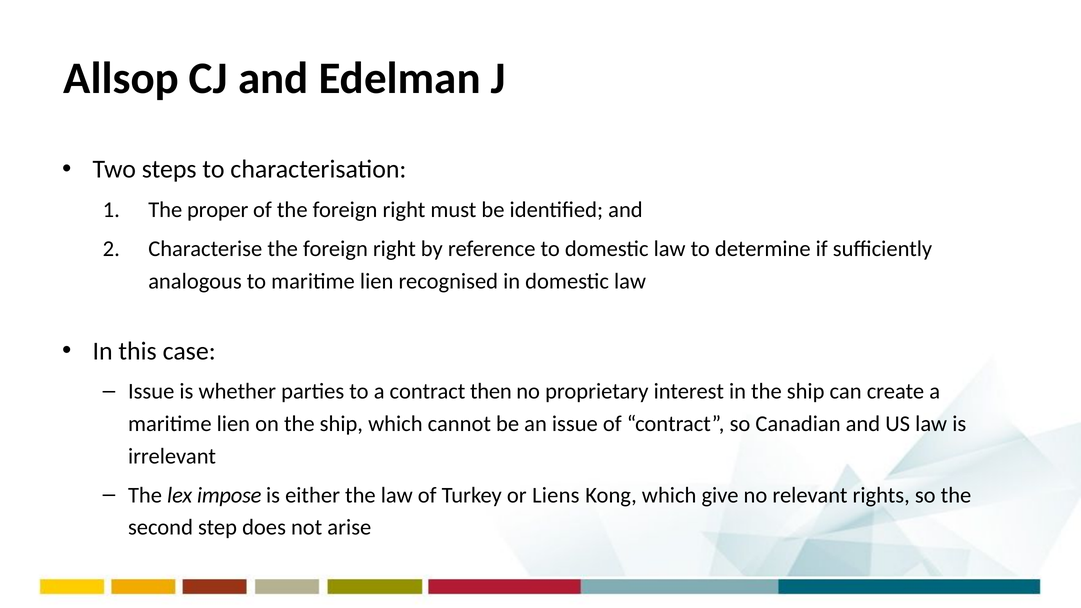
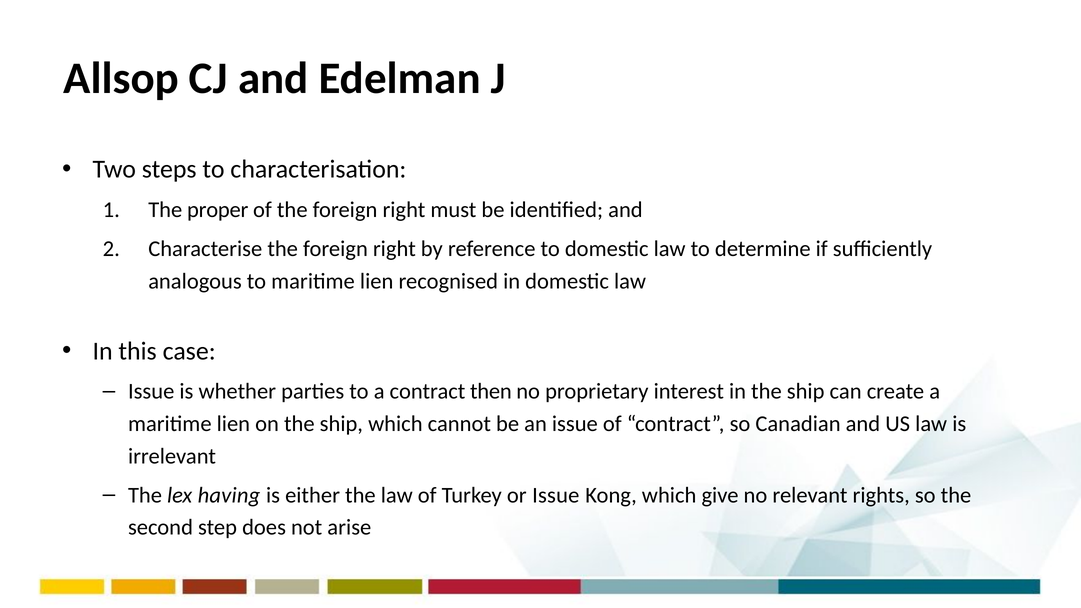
impose: impose -> having (229, 495)
or Liens: Liens -> Issue (556, 495)
